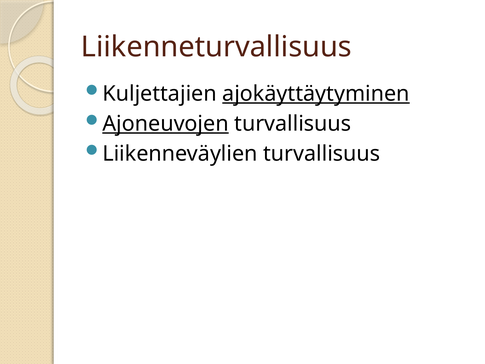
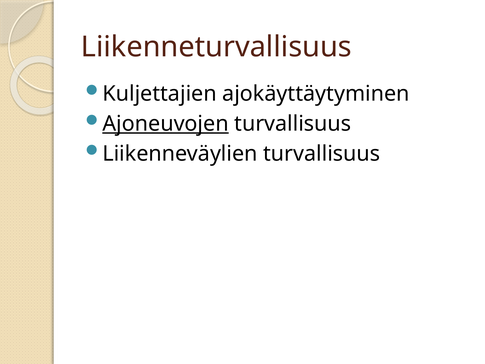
ajokäyttäytyminen underline: present -> none (316, 94)
